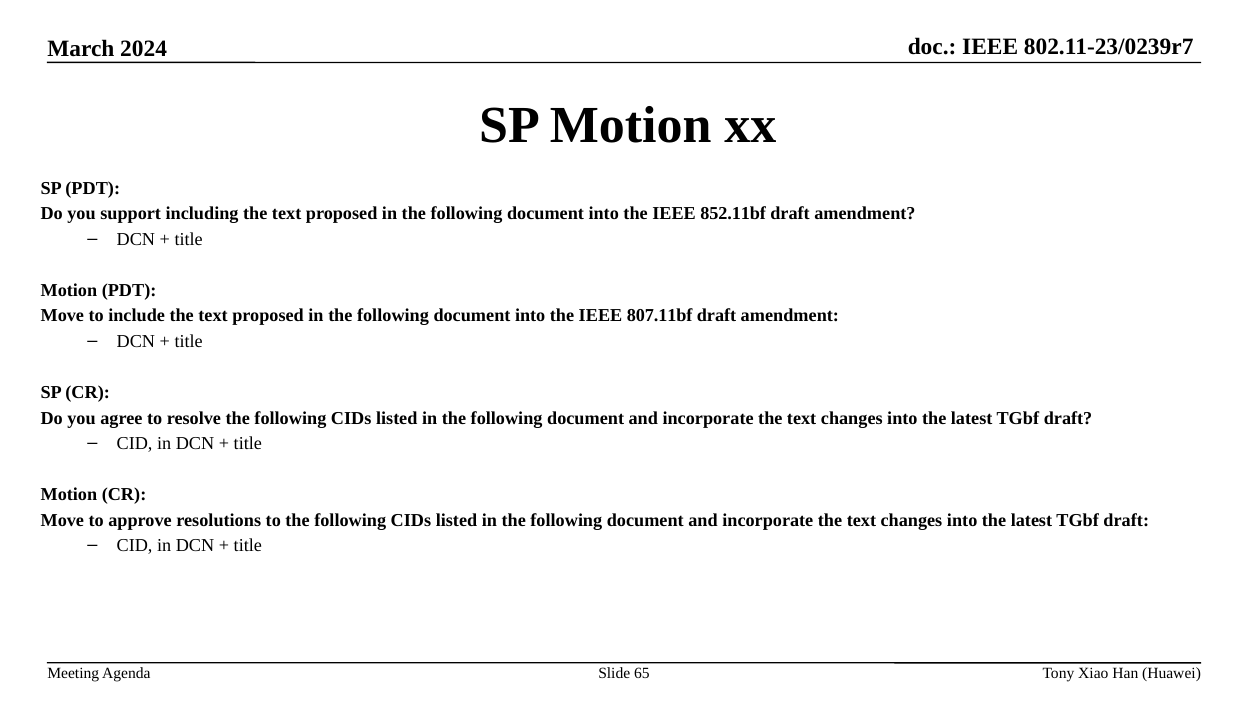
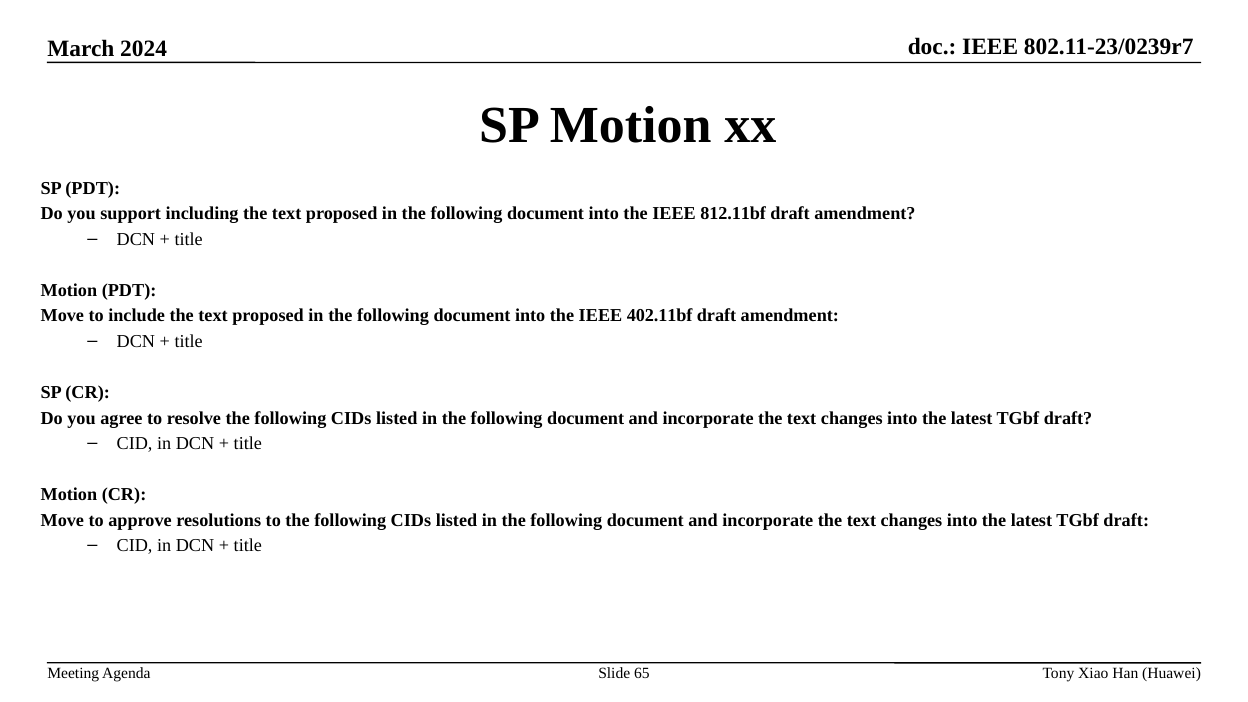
852.11bf: 852.11bf -> 812.11bf (733, 214)
807.11bf: 807.11bf -> 402.11bf (660, 316)
